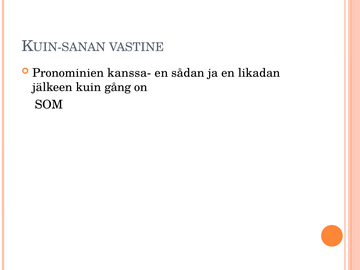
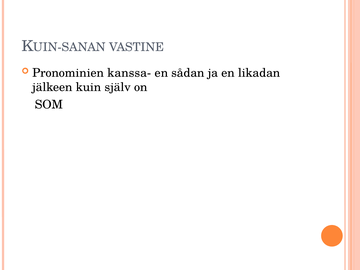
gång: gång -> själv (118, 87)
